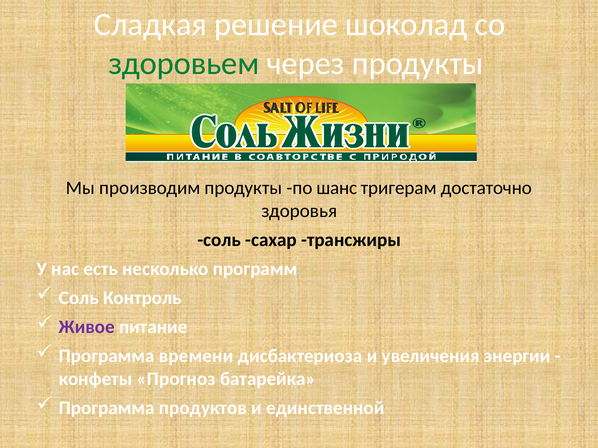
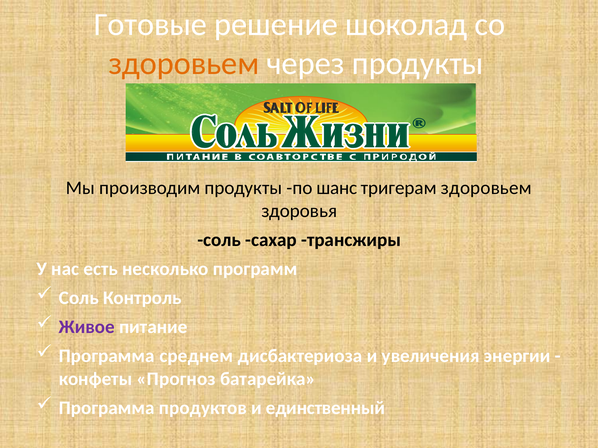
Сладкая: Сладкая -> Готовые (150, 25)
здоровьем colour: green -> orange (184, 64)
тригерам достаточно: достаточно -> здоровьем (486, 188)
времени: времени -> среднем (196, 356)
единственной: единственной -> единственный (325, 408)
